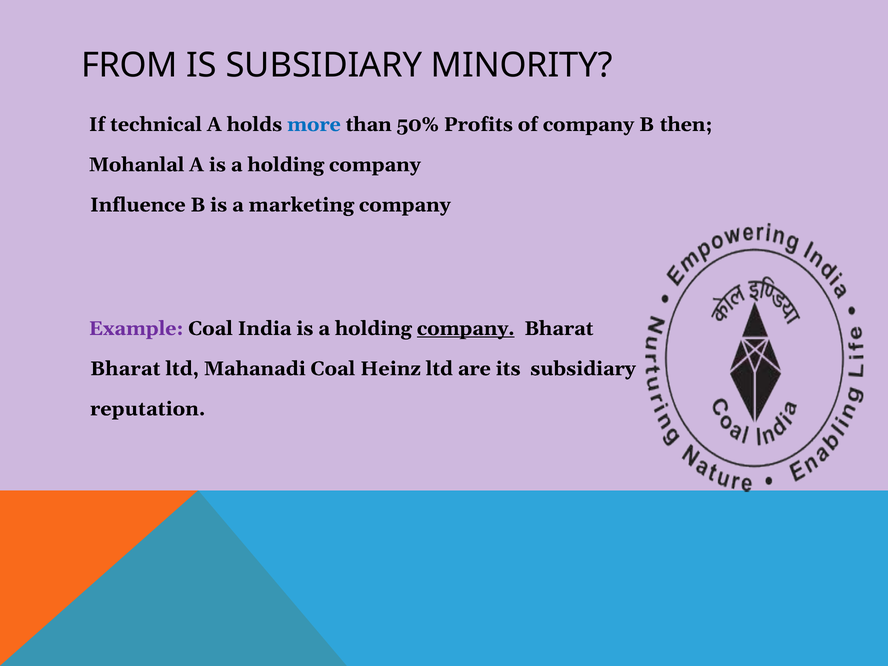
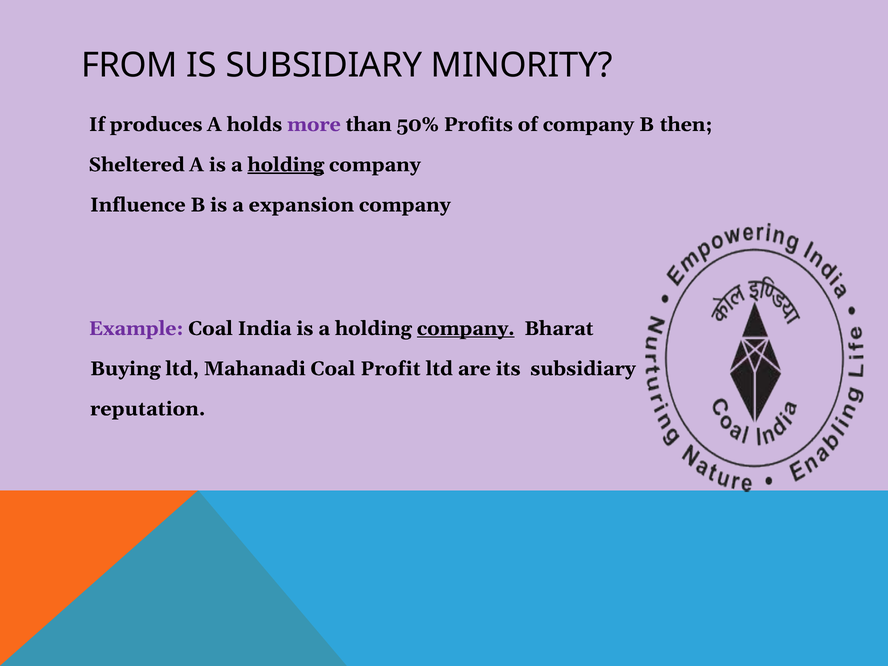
technical: technical -> produces (156, 124)
more colour: blue -> purple (314, 124)
Mohanlal: Mohanlal -> Sheltered (137, 165)
holding underline: none -> present (286, 165)
marketing: marketing -> expansion (301, 205)
Bharat: Bharat -> Buying (125, 369)
Heinz: Heinz -> Profit (391, 369)
